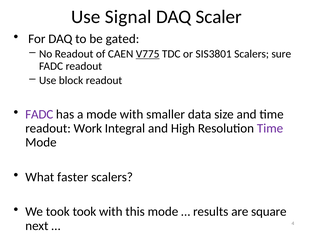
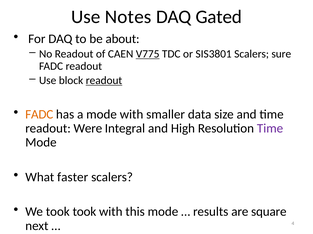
Signal: Signal -> Notes (128, 17)
Scaler: Scaler -> Gated (219, 17)
gated: gated -> about (123, 39)
readout underline: none -> present (104, 81)
FADC colour: purple -> orange (39, 115)
Work: Work -> Were (88, 129)
